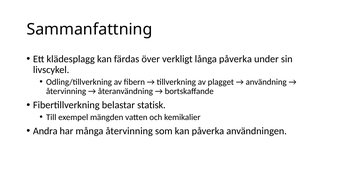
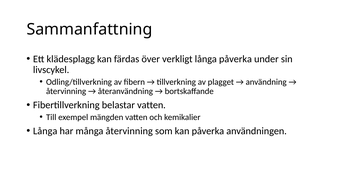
belastar statisk: statisk -> vatten (151, 105)
Andra: Andra -> Långa (45, 131)
